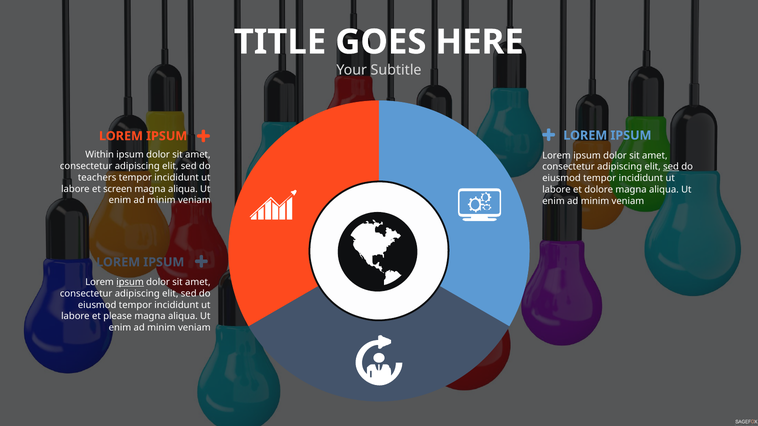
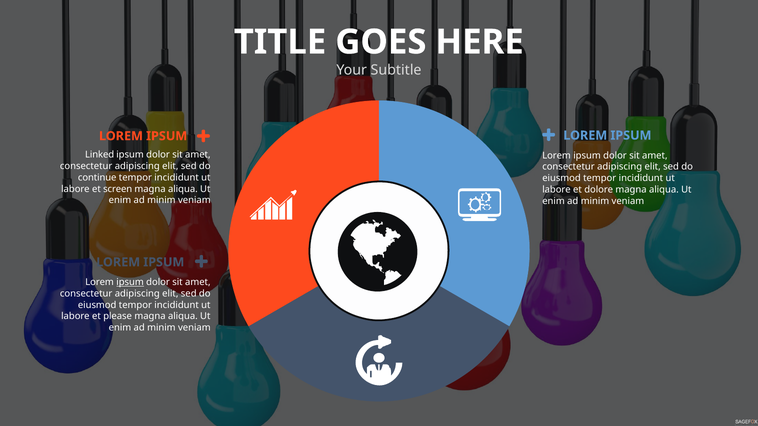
Within: Within -> Linked (100, 155)
sed underline: present -> none (671, 167)
teachers: teachers -> continue (97, 178)
